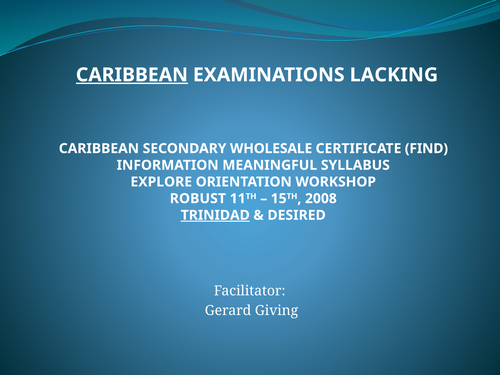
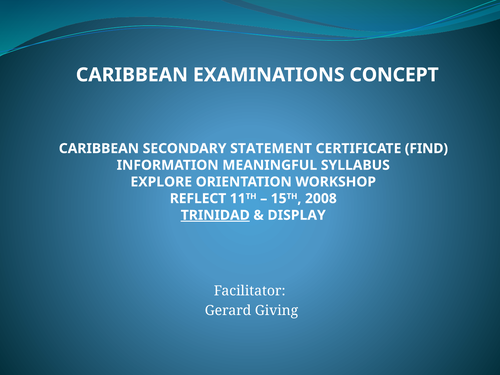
CARIBBEAN underline: present -> none (132, 75)
LACKING: LACKING -> CONCEPT (394, 75)
WHOLESALE: WHOLESALE -> STATEMENT (271, 149)
ROBUST: ROBUST -> REFLECT (198, 199)
DESIRED: DESIRED -> DISPLAY (297, 215)
